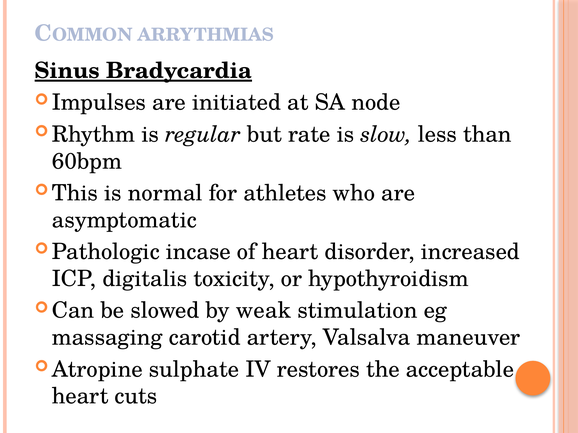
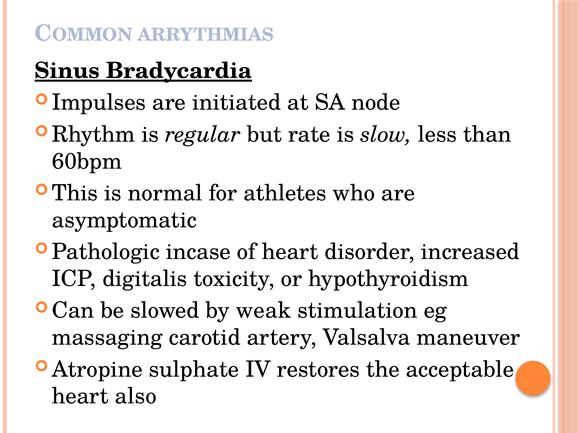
cuts: cuts -> also (136, 397)
